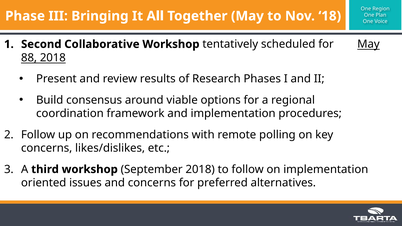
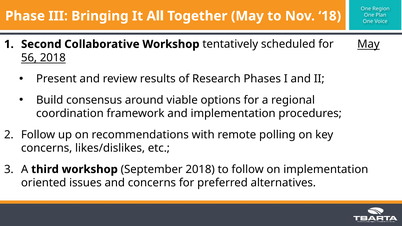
88: 88 -> 56 (29, 58)
